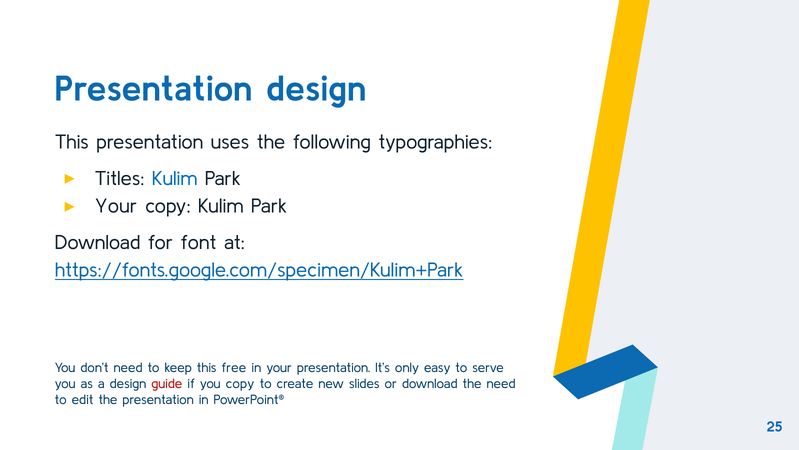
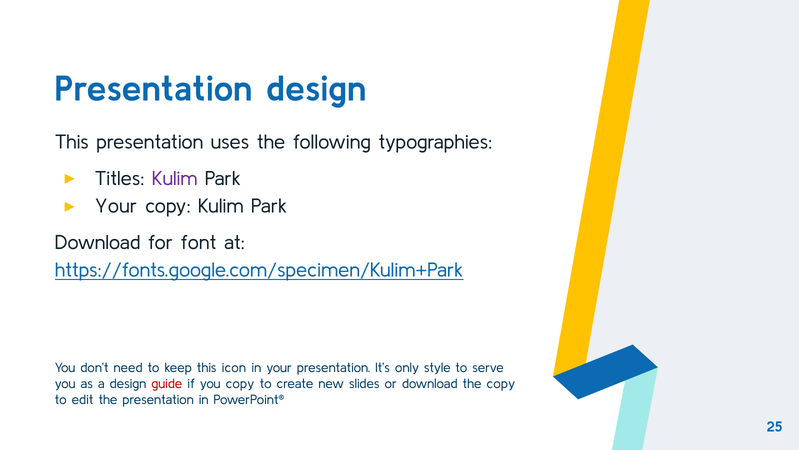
Kulim colour: blue -> purple (175, 178)
free: free -> icon (234, 368)
easy: easy -> style (437, 368)
the need: need -> copy (501, 384)
